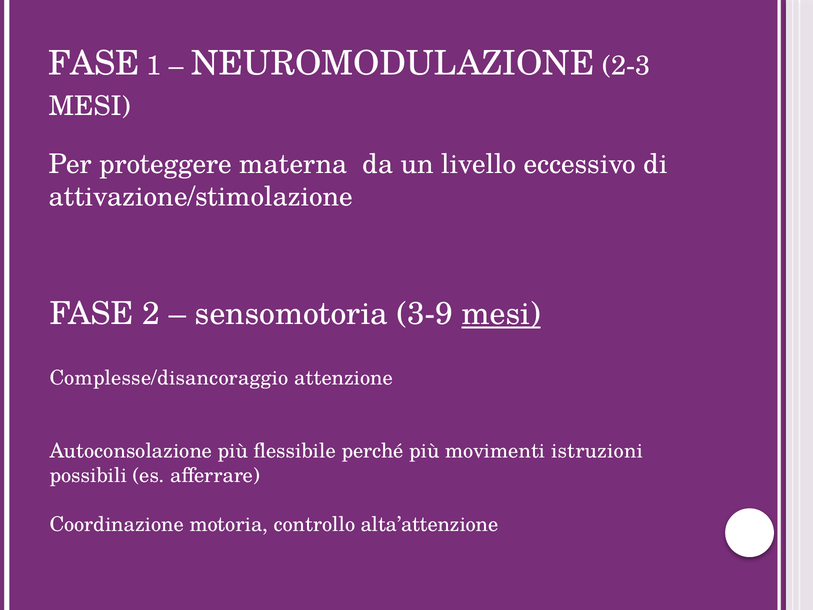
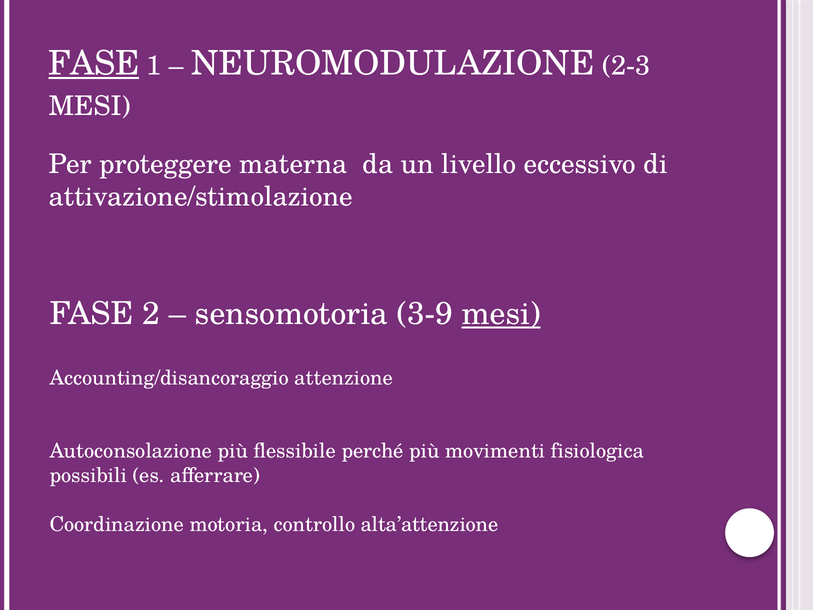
FASE underline: none -> present (94, 63)
Complesse/disancoraggio: Complesse/disancoraggio -> Accounting/disancoraggio (169, 378)
istruzioni: istruzioni -> fisiologica (597, 451)
